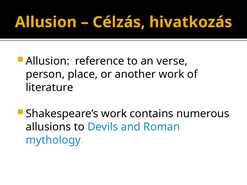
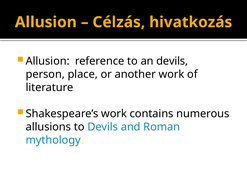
an verse: verse -> devils (172, 61)
